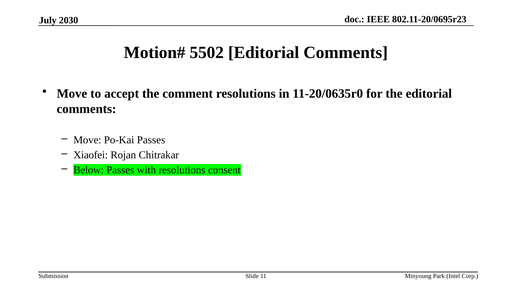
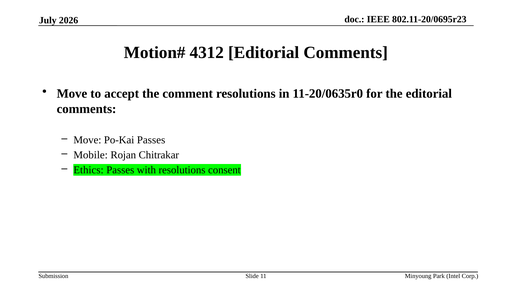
2030: 2030 -> 2026 (69, 20)
5502: 5502 -> 4312 (207, 52)
Xiaofei: Xiaofei -> Mobile (91, 155)
Below: Below -> Ethics (89, 170)
